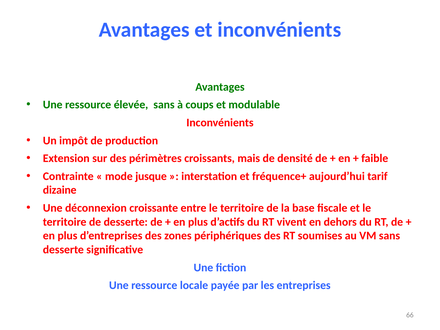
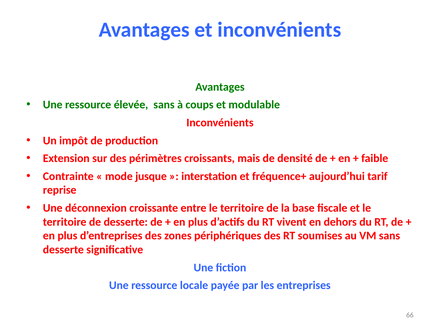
dizaine: dizaine -> reprise (60, 190)
